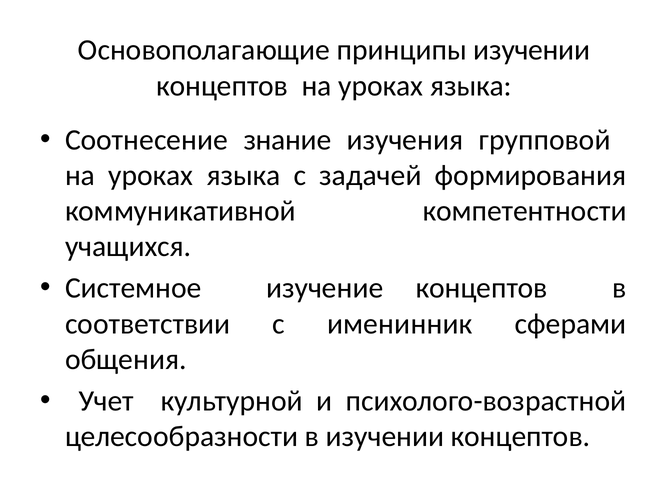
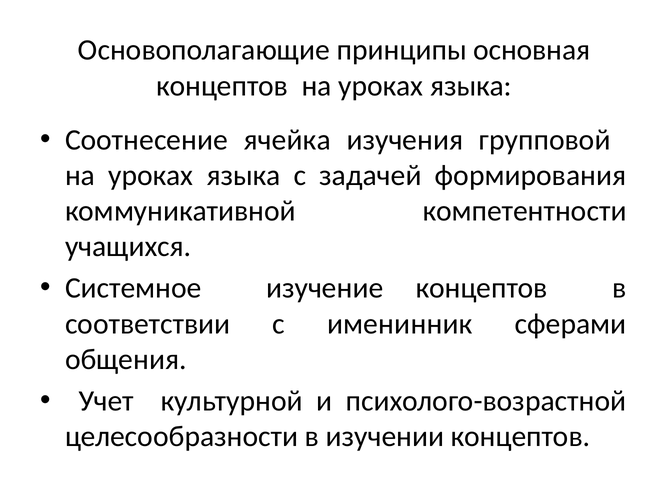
принципы изучении: изучении -> основная (532, 50)
знание: знание -> ячейка (287, 140)
